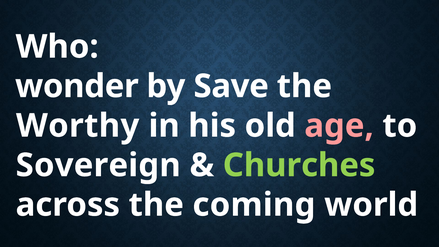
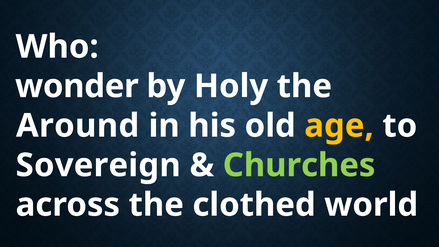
Save: Save -> Holy (231, 86)
Worthy: Worthy -> Around (78, 126)
age colour: pink -> yellow (339, 126)
coming: coming -> clothed (254, 205)
